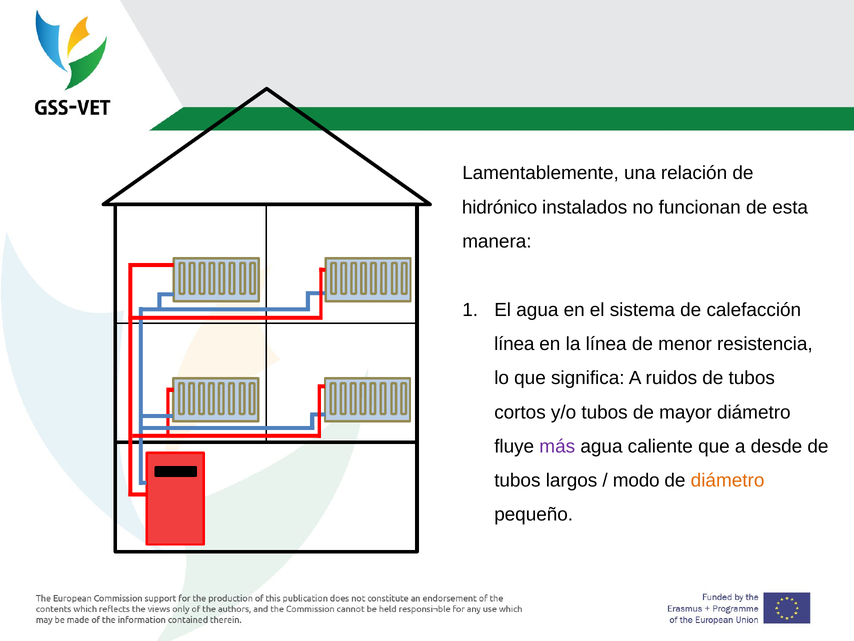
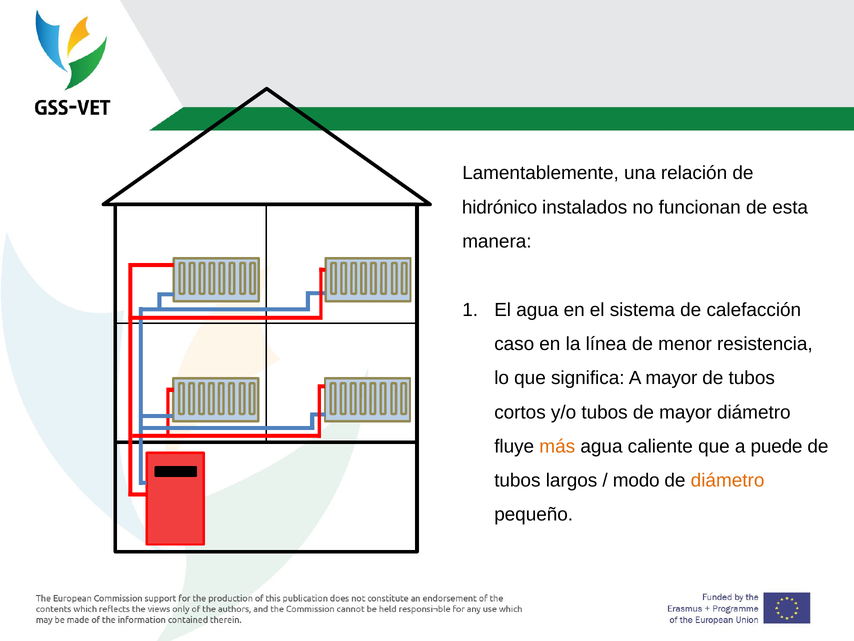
línea: línea -> caso (514, 344)
A ruidos: ruidos -> mayor (671, 378)
más colour: purple -> orange (557, 446)
desde: desde -> puede (777, 446)
